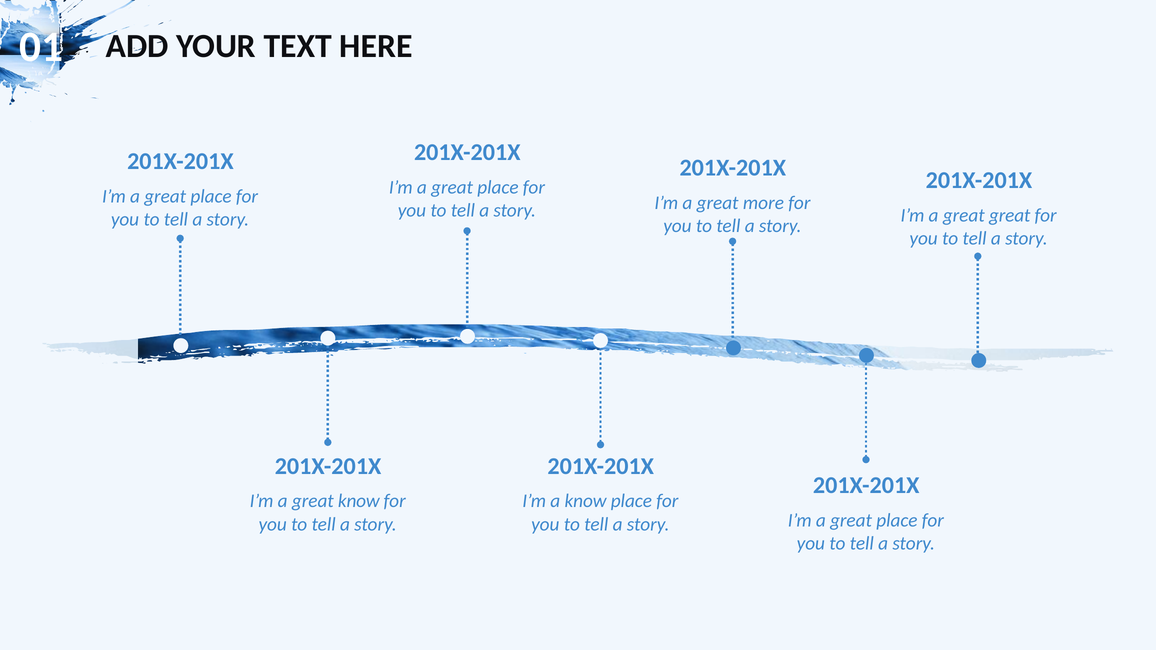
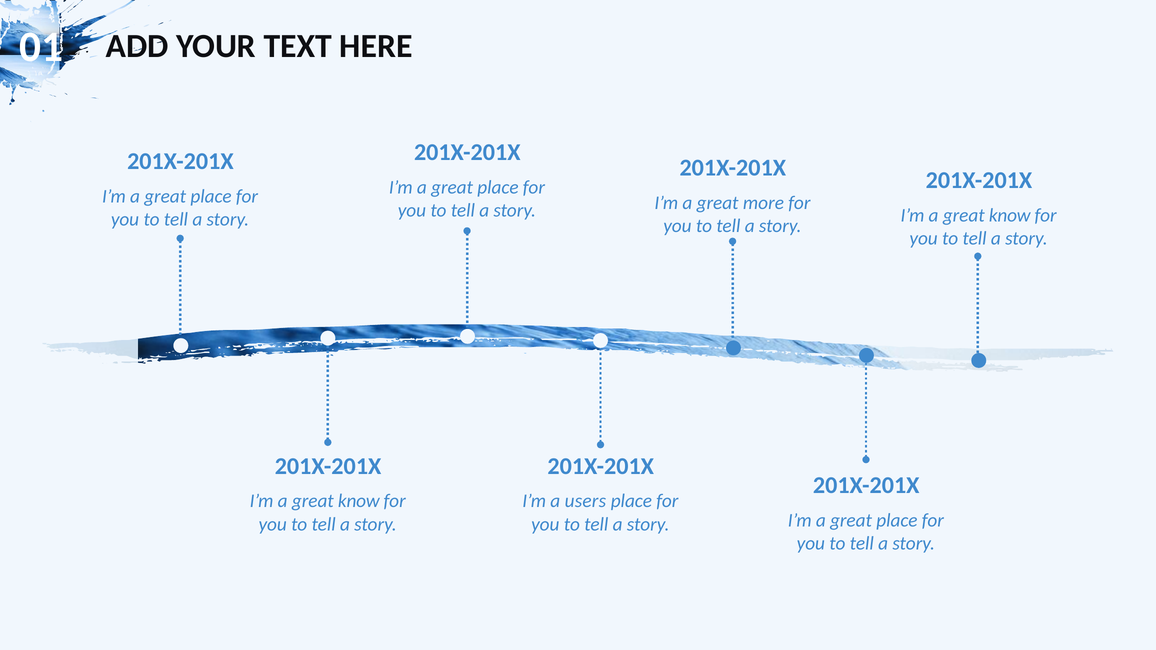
great: great -> know (1010, 215)
a know: know -> users (585, 501)
